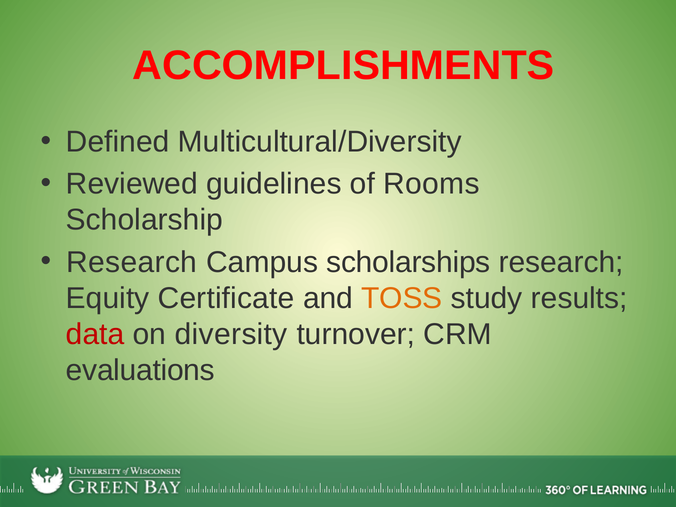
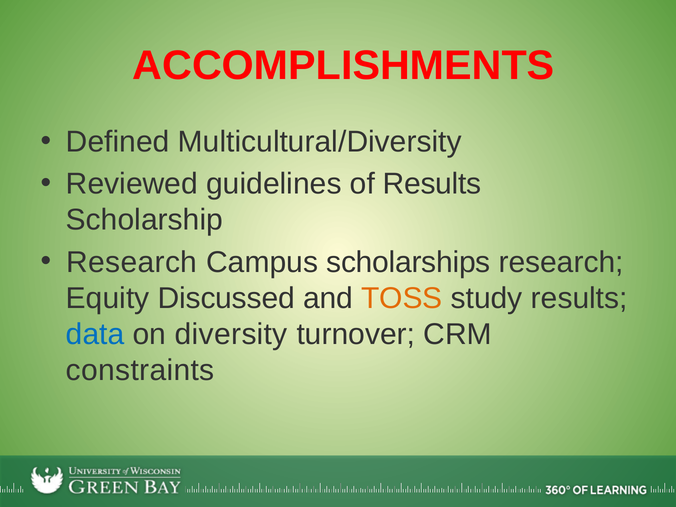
of Rooms: Rooms -> Results (432, 184)
Certificate: Certificate -> Discussed (226, 298)
data colour: red -> blue (95, 334)
evaluations: evaluations -> constraints (140, 370)
